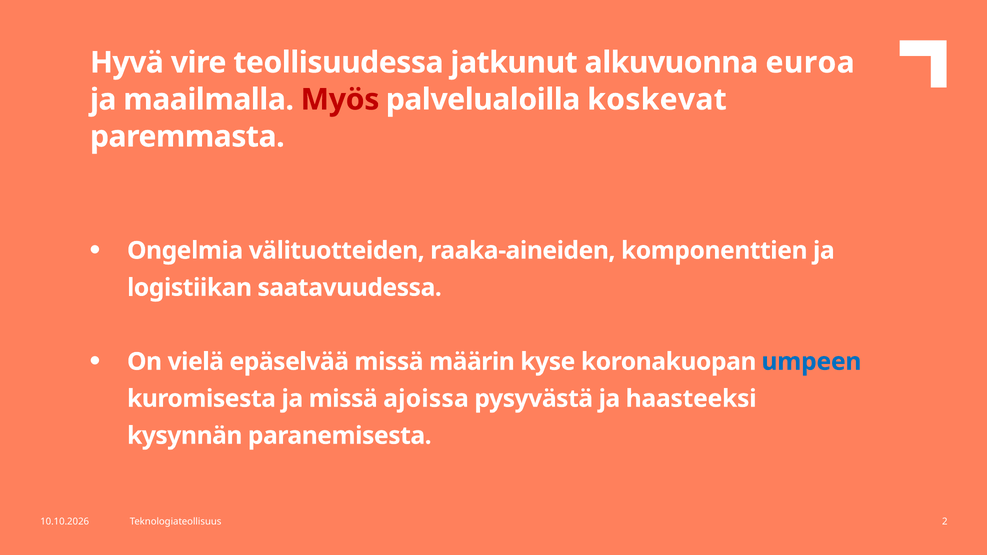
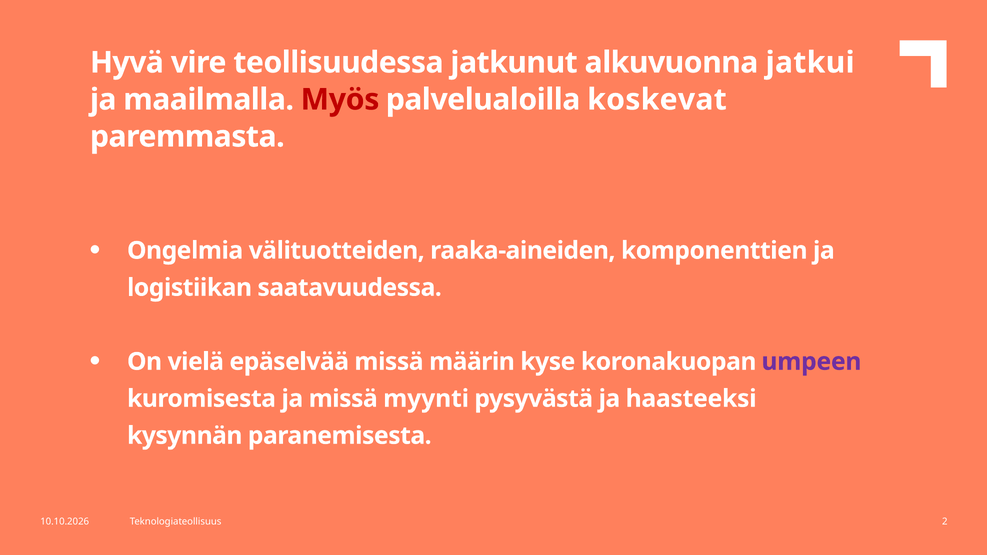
euroa: euroa -> jatkui (810, 63)
umpeen colour: blue -> purple (811, 362)
ajoissa: ajoissa -> myynti (426, 399)
